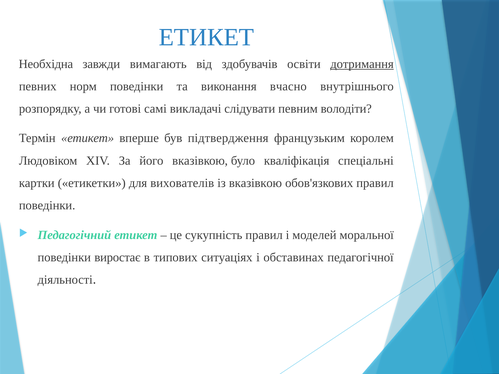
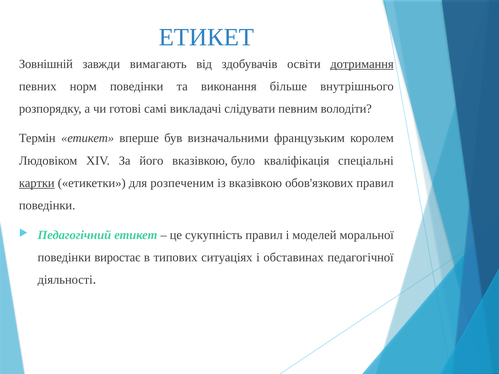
Необхідна: Необхідна -> Зовнішній (46, 64)
вчасно: вчасно -> більше (288, 86)
підтвердження: підтвердження -> визначальними (228, 138)
картки underline: none -> present (37, 183)
вихователів: вихователів -> розпеченим (182, 183)
